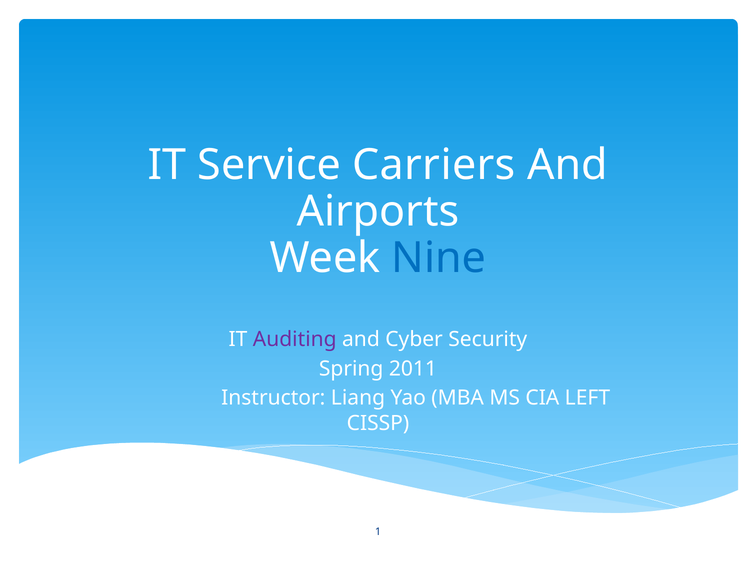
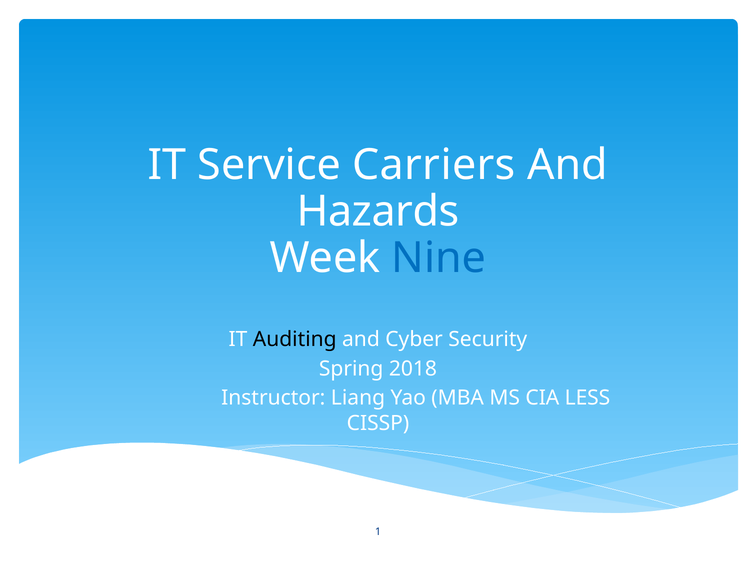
Airports: Airports -> Hazards (378, 212)
Auditing colour: purple -> black (295, 339)
2011: 2011 -> 2018 (413, 369)
LEFT: LEFT -> LESS (587, 398)
